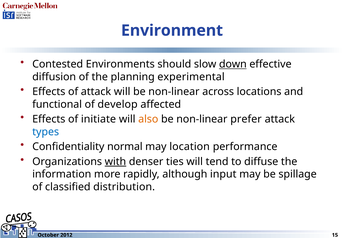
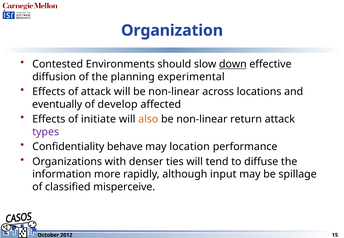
Environment: Environment -> Organization (172, 30)
functional: functional -> eventually (57, 104)
prefer: prefer -> return (246, 119)
types colour: blue -> purple (46, 132)
normal: normal -> behave (125, 147)
with underline: present -> none (115, 162)
distribution: distribution -> misperceive (124, 187)
